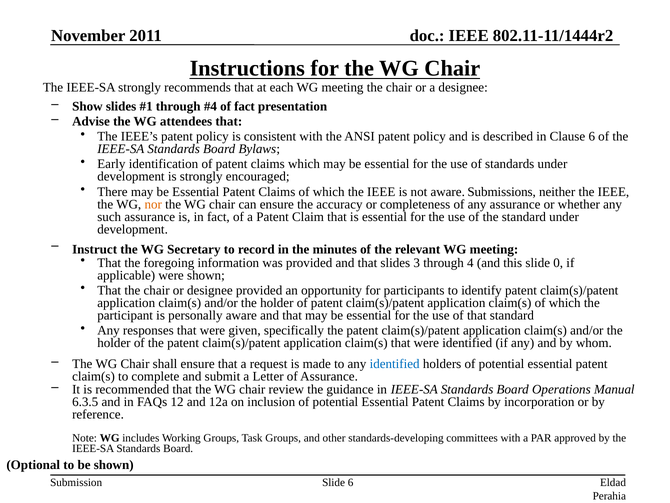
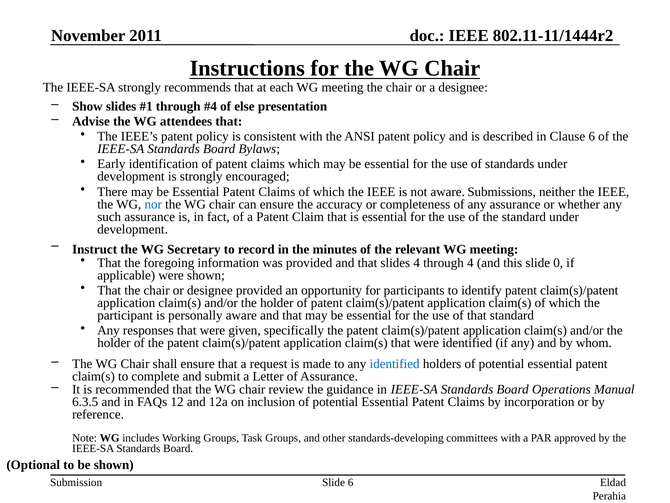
of fact: fact -> else (244, 106)
nor colour: orange -> blue (153, 204)
slides 3: 3 -> 4 (417, 262)
